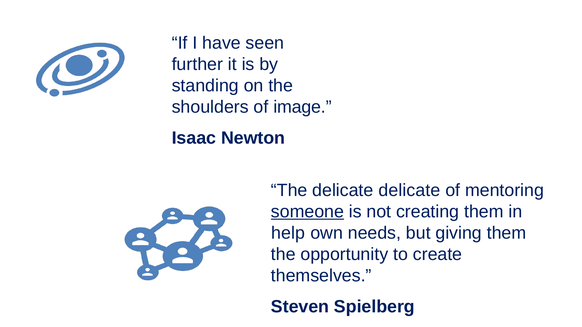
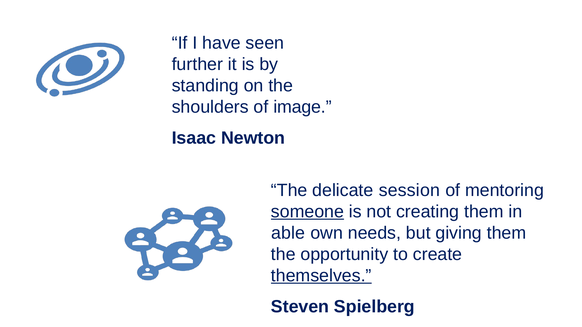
delicate delicate: delicate -> session (409, 191)
help: help -> able (288, 233)
themselves underline: none -> present (321, 276)
